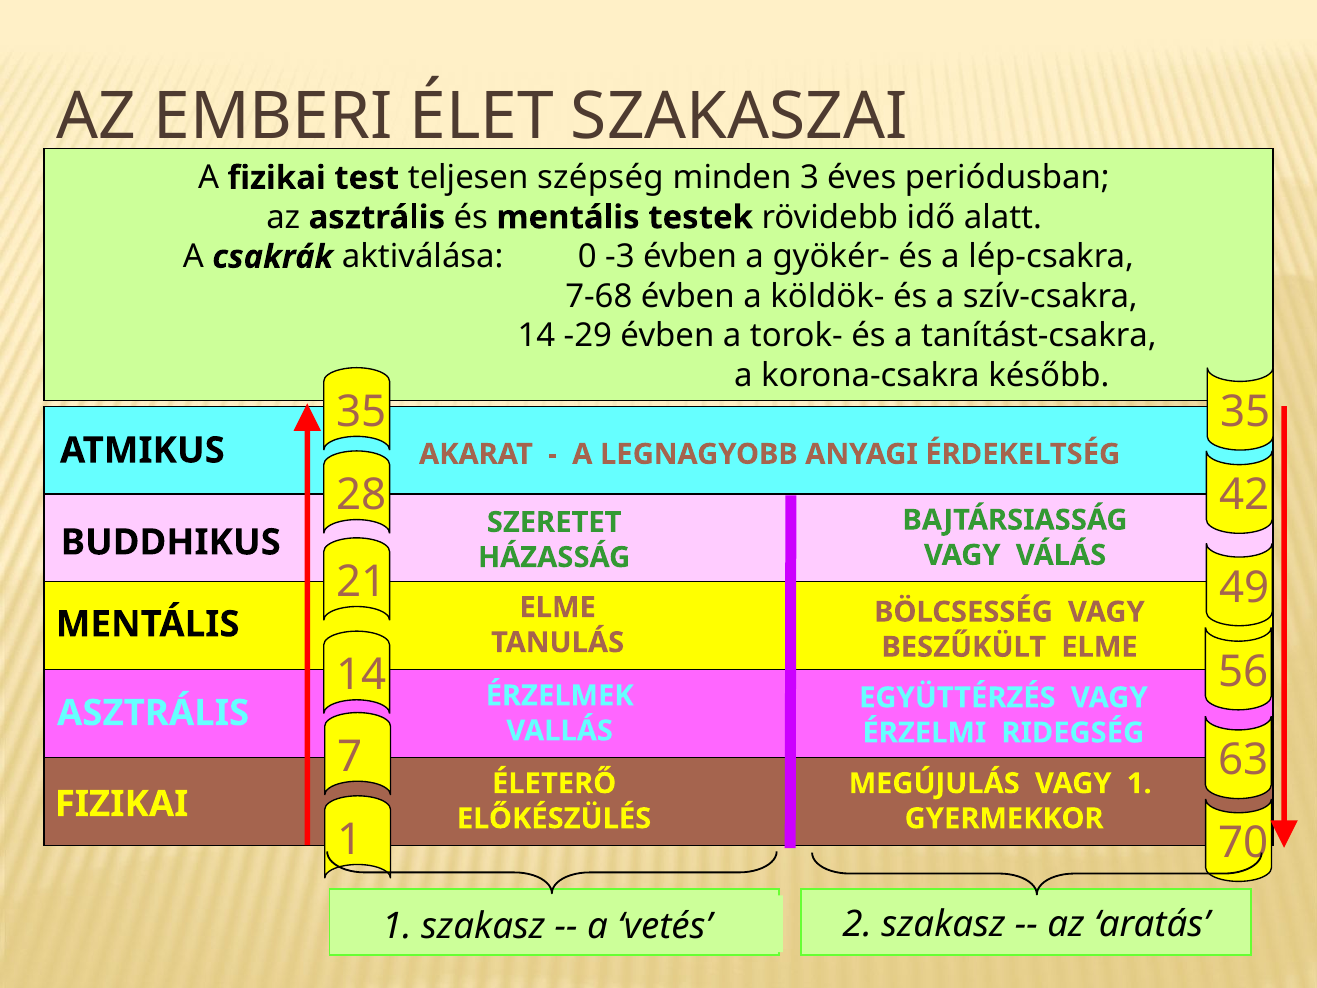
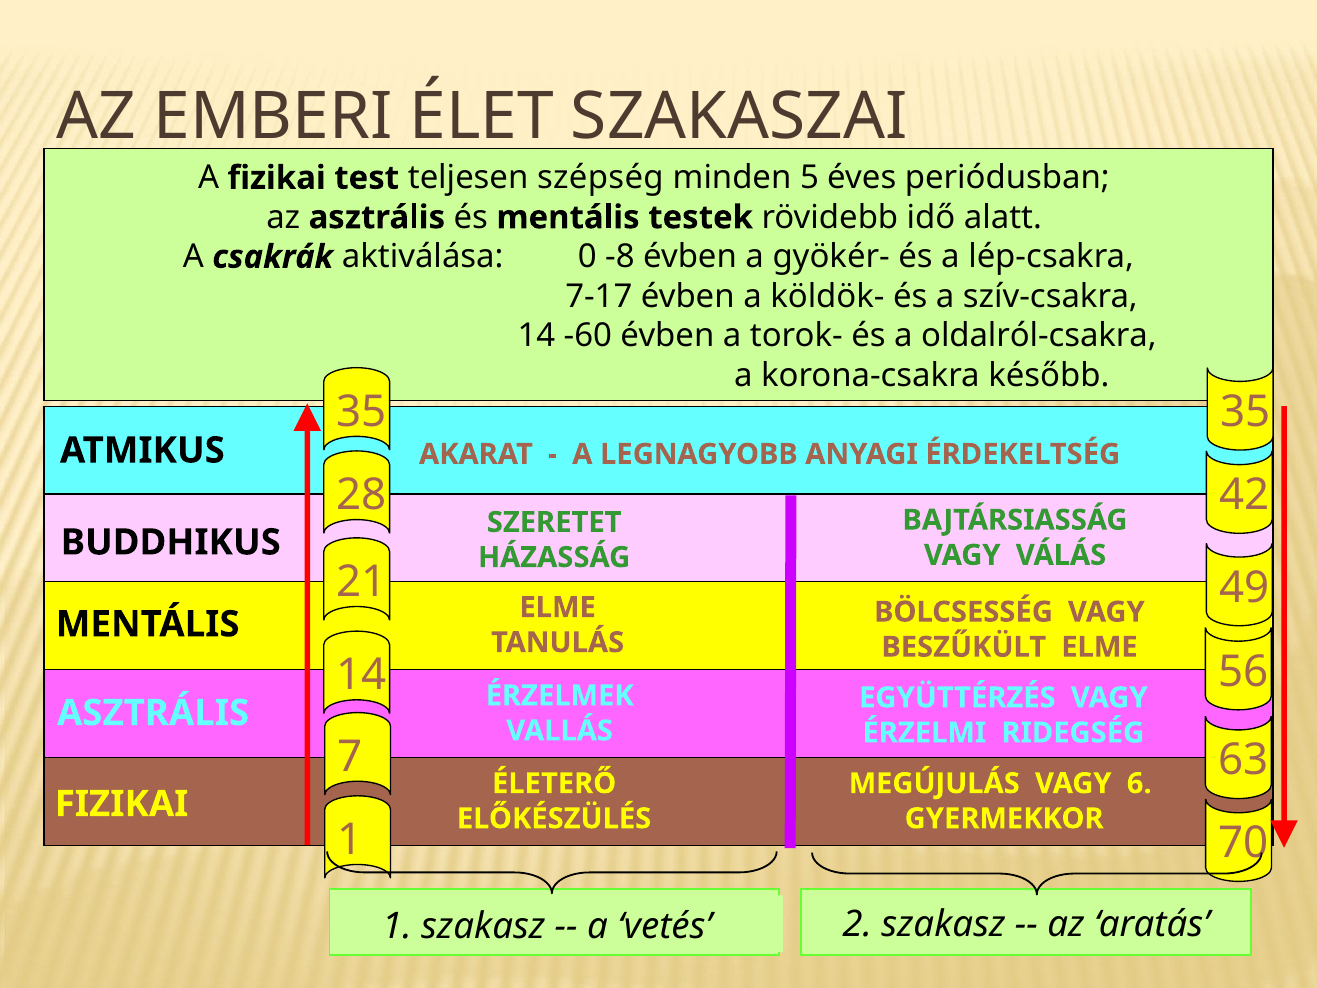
3: 3 -> 5 (809, 178)
-3: -3 -> -8 (620, 257)
7-68: 7-68 -> 7-17 (599, 296)
-29: -29 -> -60 (588, 336)
tanítást-csakra: tanítást-csakra -> oldalról-csakra (1039, 336)
VAGY 1: 1 -> 6 (1139, 783)
